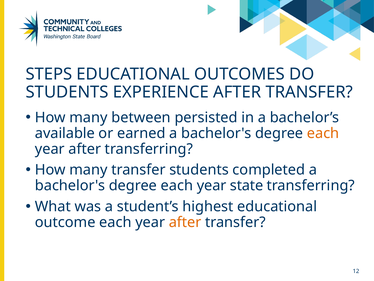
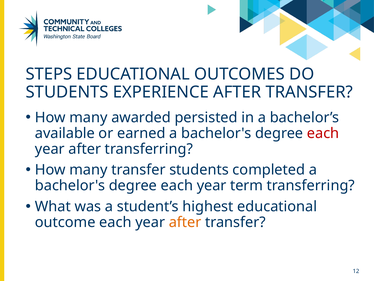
between: between -> awarded (141, 117)
each colour: orange -> red (323, 133)
state: state -> term (247, 185)
